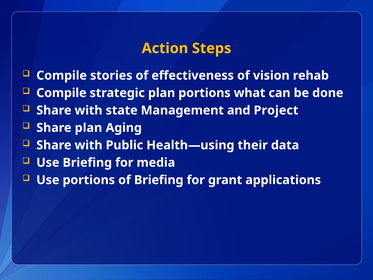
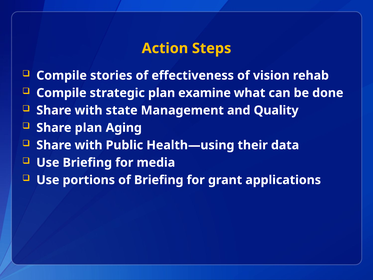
plan portions: portions -> examine (205, 93)
Project: Project -> Quality (276, 110)
